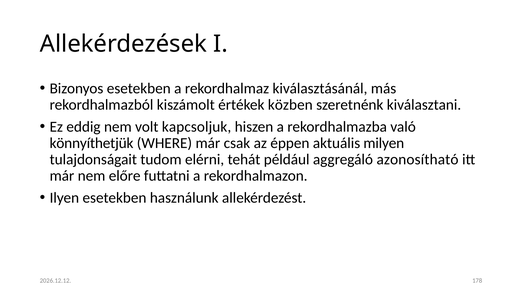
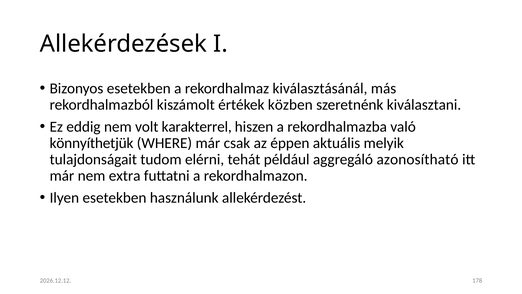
kapcsoljuk: kapcsoljuk -> karakterrel (197, 126)
milyen: milyen -> melyik (384, 143)
előre: előre -> extra (125, 176)
